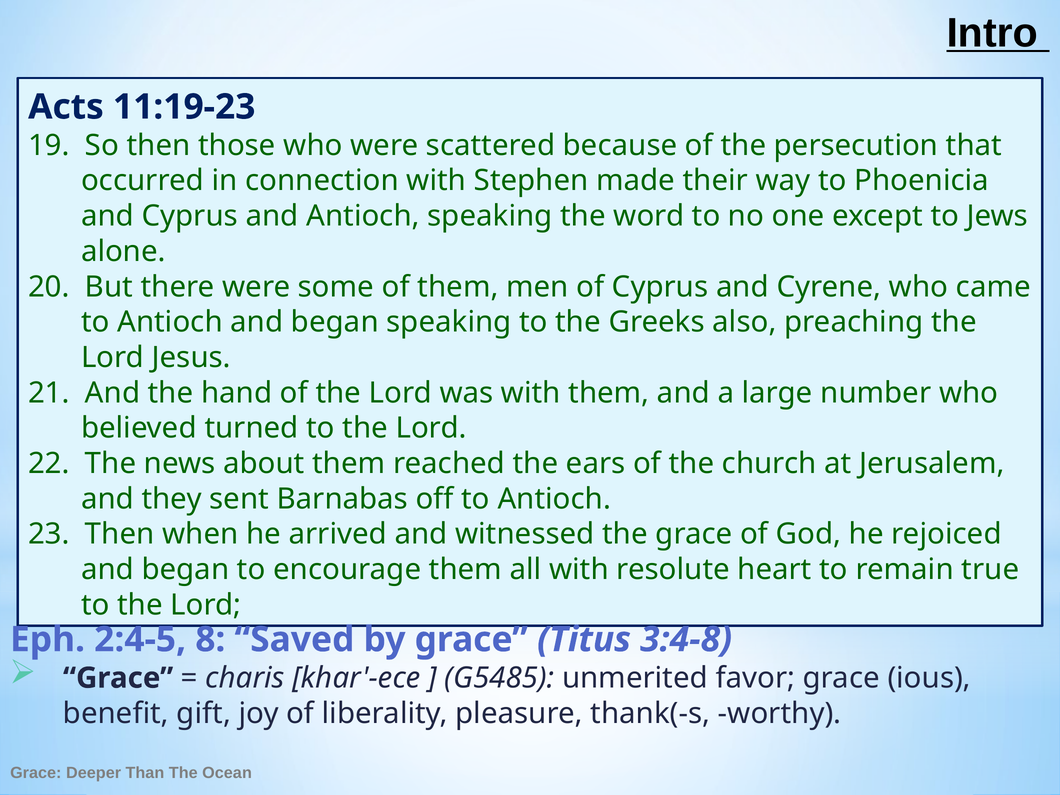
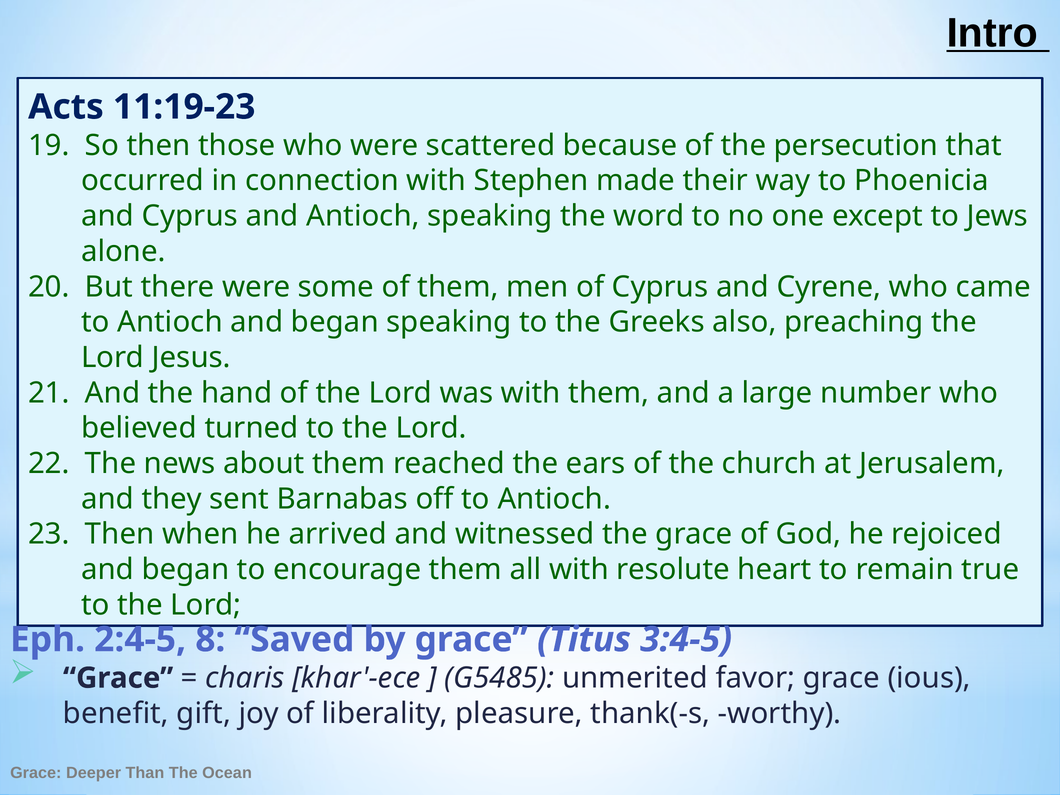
3:4-8: 3:4-8 -> 3:4-5 (686, 640)
